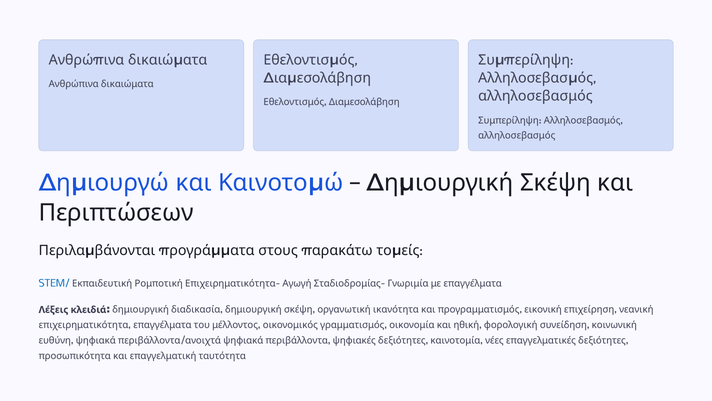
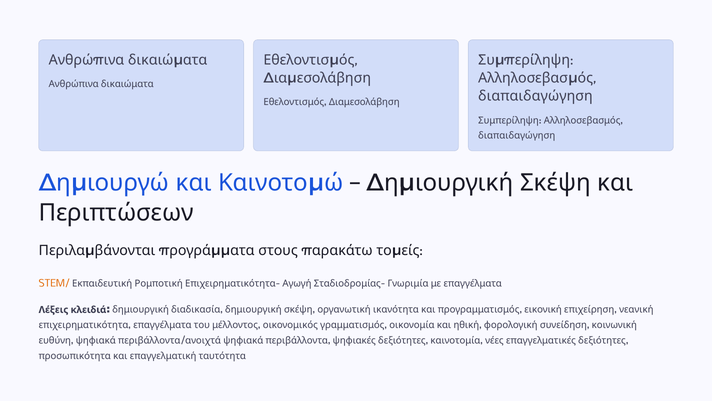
αλληλοσεβασμός: αλληλοσεβασμός -> διαπαιδαγώγηση (535, 96)
αλληλοσεβασμός: αλληλοσεβασμός -> διαπαιδαγώγηση (517, 136)
STEM/ colour: blue -> orange (54, 283)
